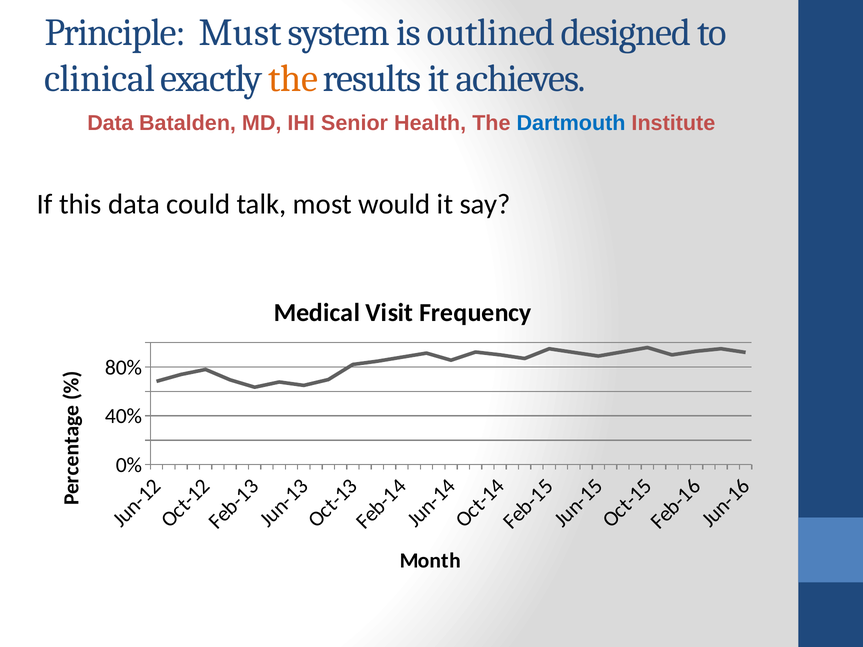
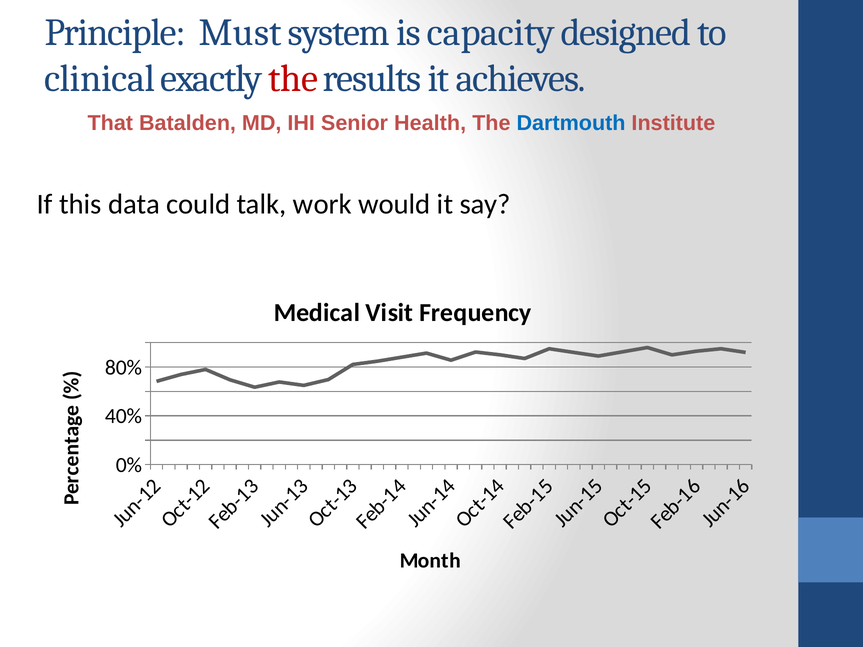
outlined: outlined -> capacity (491, 33)
the colour: orange -> red (293, 79)
Data: Data -> That (110, 123)
most: most -> work (322, 205)
